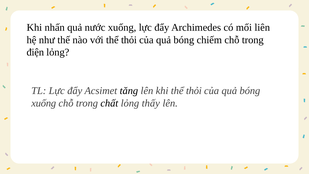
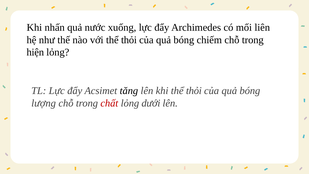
điện: điện -> hiện (35, 52)
xuống: xuống -> lượng (44, 103)
chất colour: black -> red (109, 103)
thấy: thấy -> dưới (151, 103)
